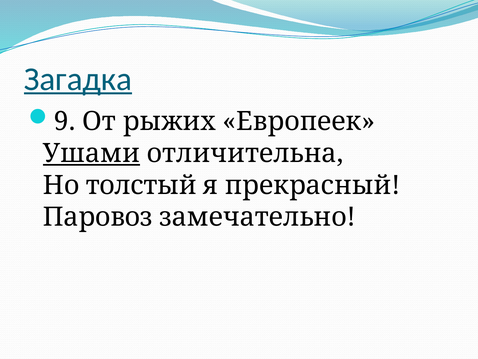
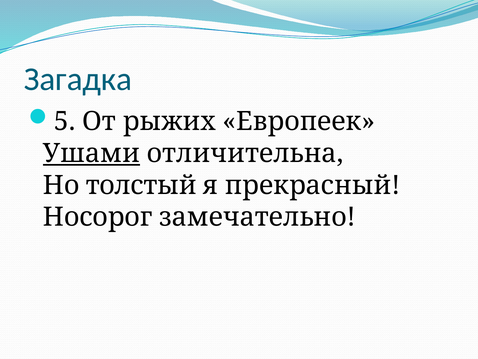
Загадка underline: present -> none (78, 79)
9: 9 -> 5 (65, 121)
Паровоз: Паровоз -> Носорог (98, 217)
